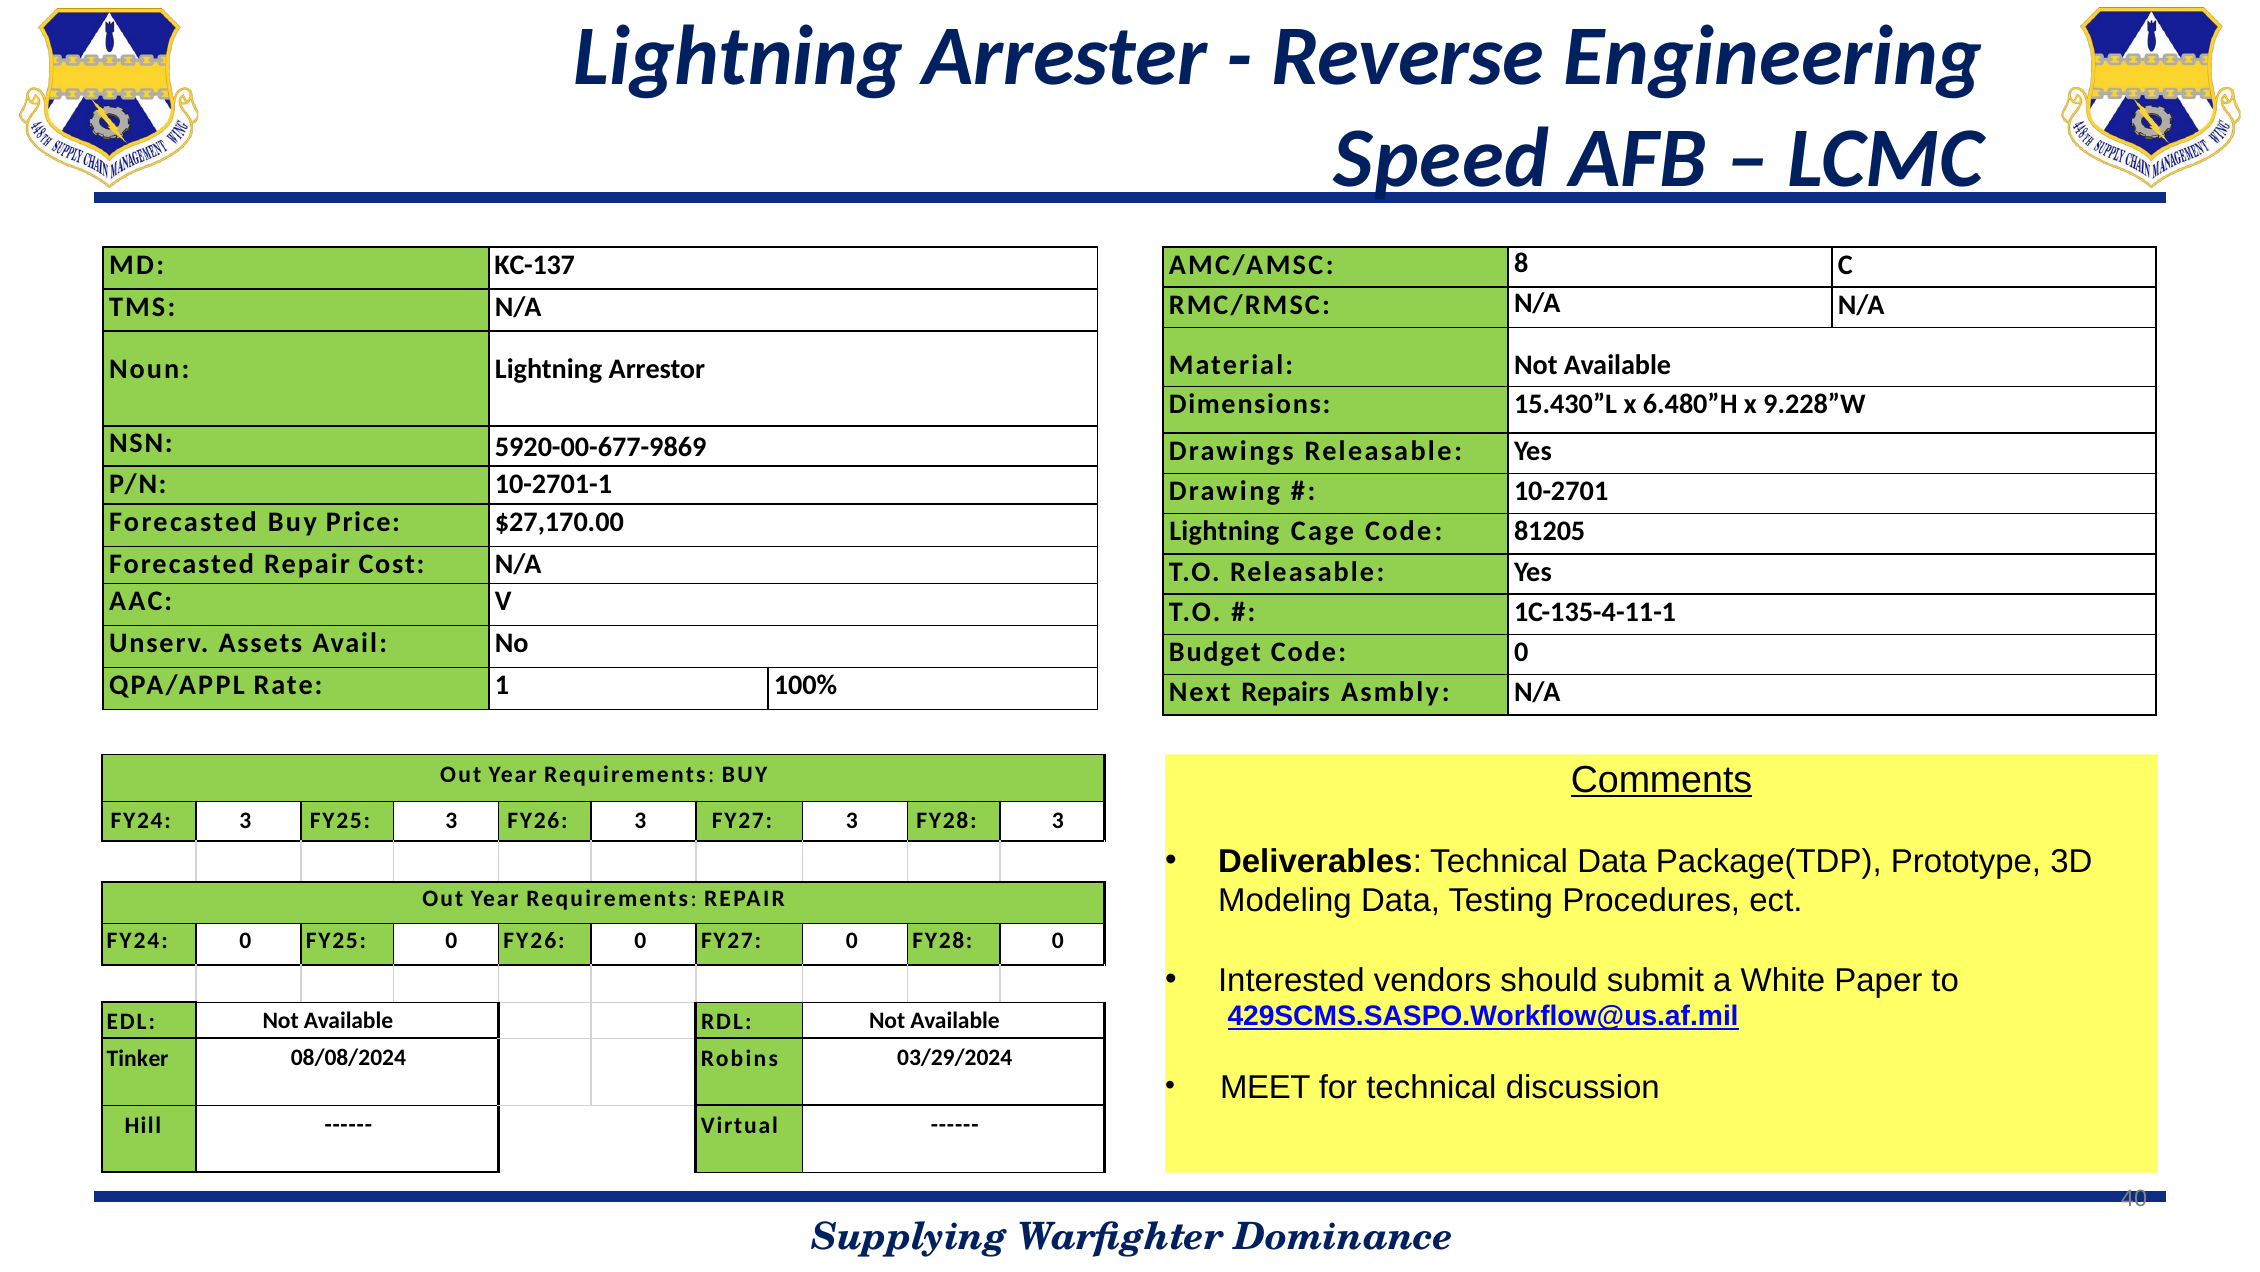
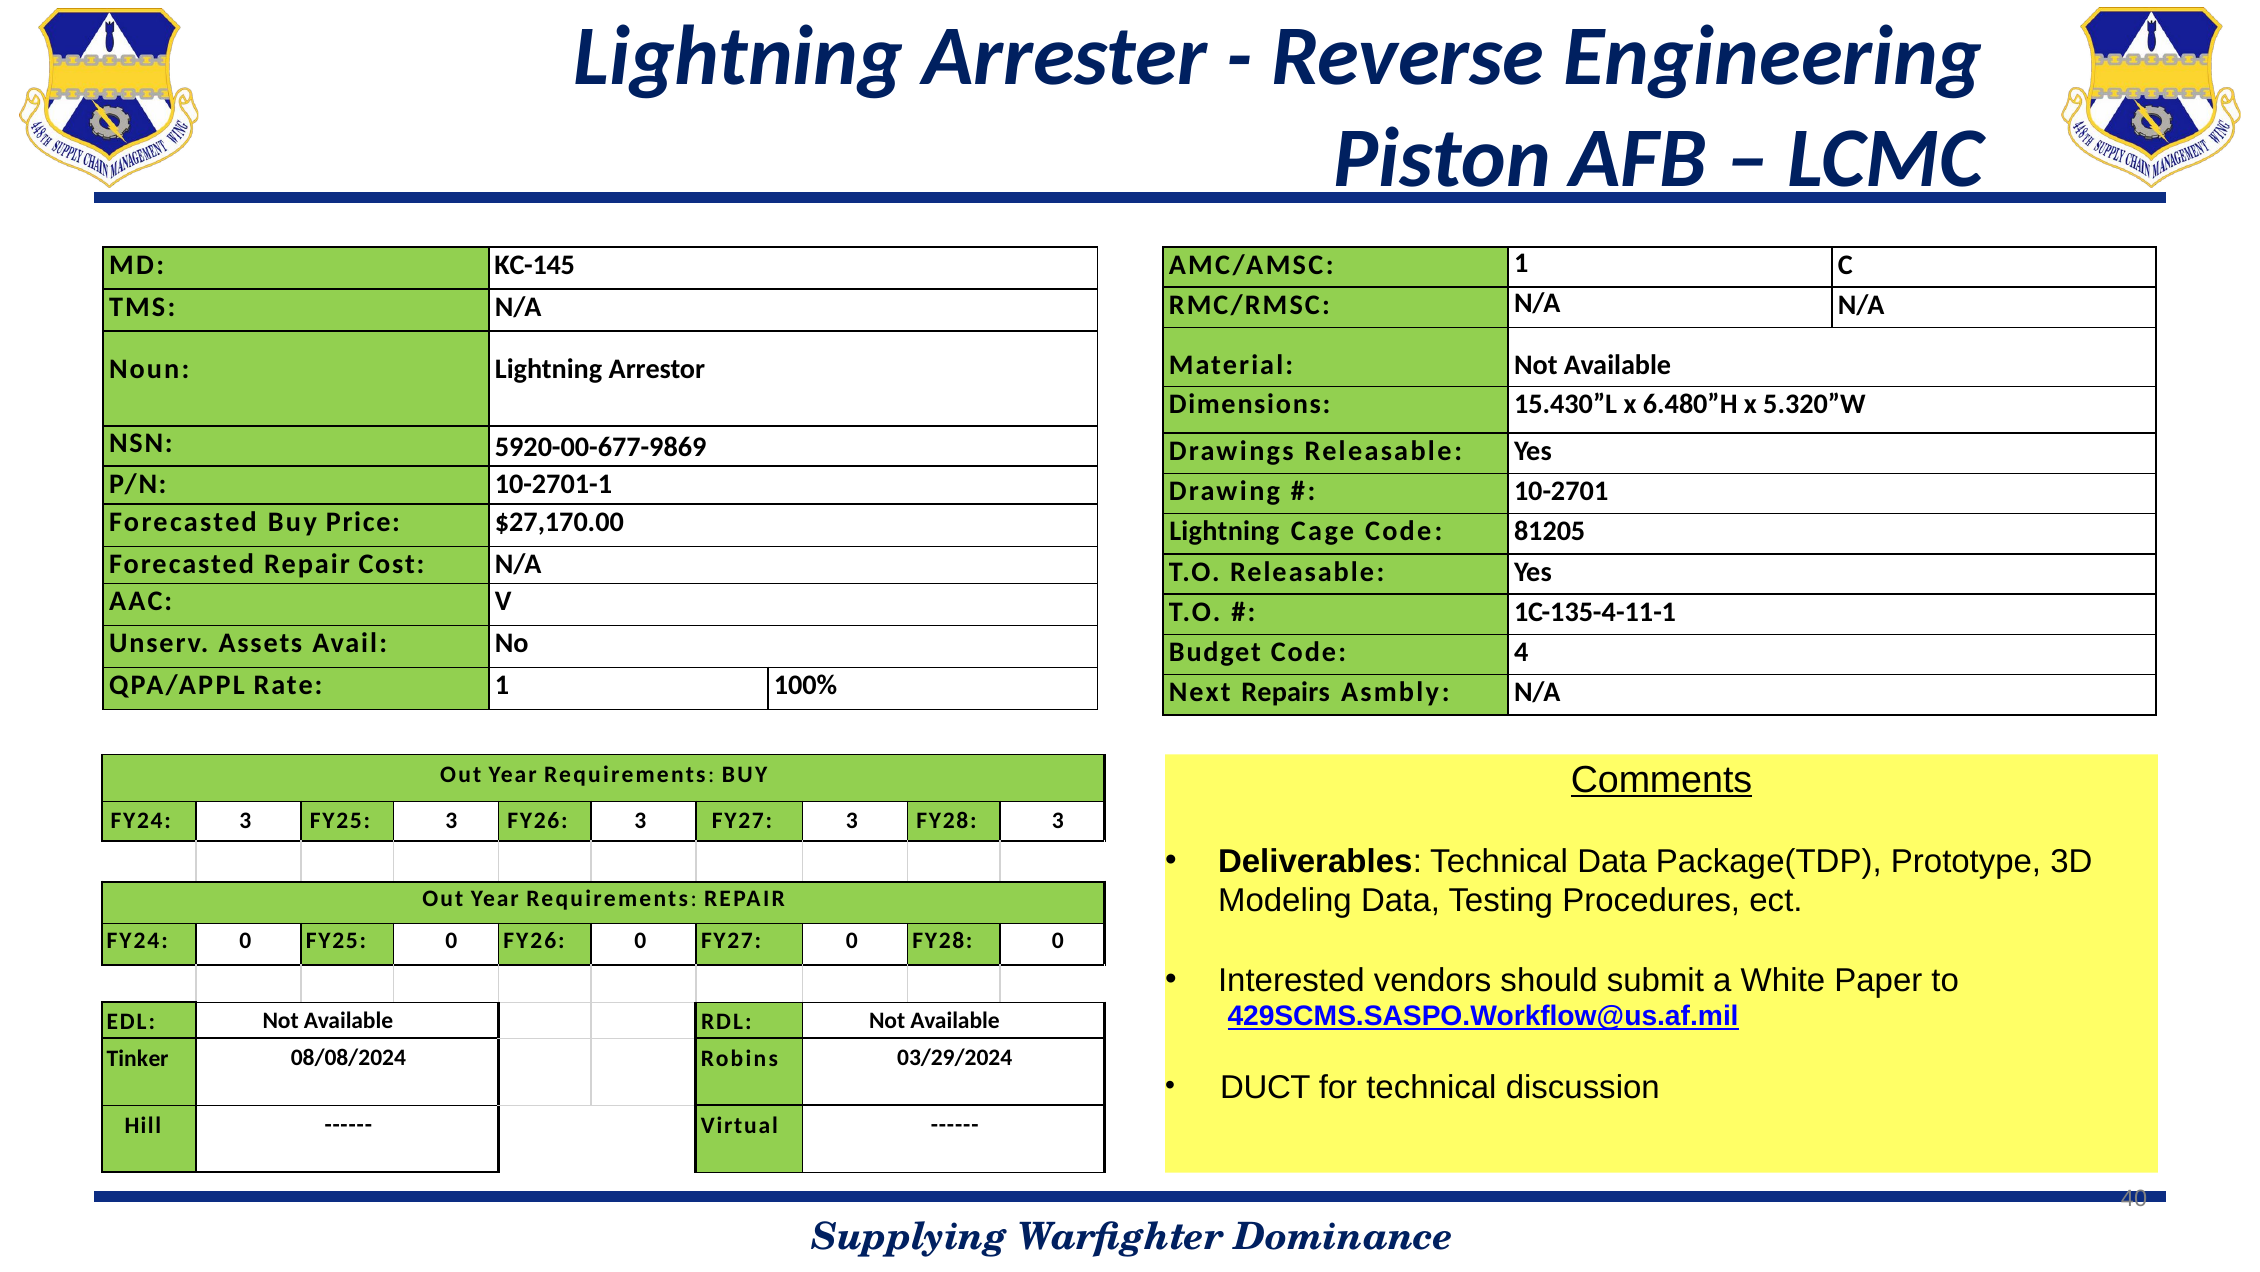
Speed: Speed -> Piston (1442, 158)
KC-137: KC-137 -> KC-145 (535, 265)
AMC/AMSC 8: 8 -> 1 (1521, 263)
9.228”W: 9.228”W -> 5.320”W (1814, 404)
Code 0: 0 -> 4 (1521, 652)
MEET: MEET -> DUCT (1265, 1087)
